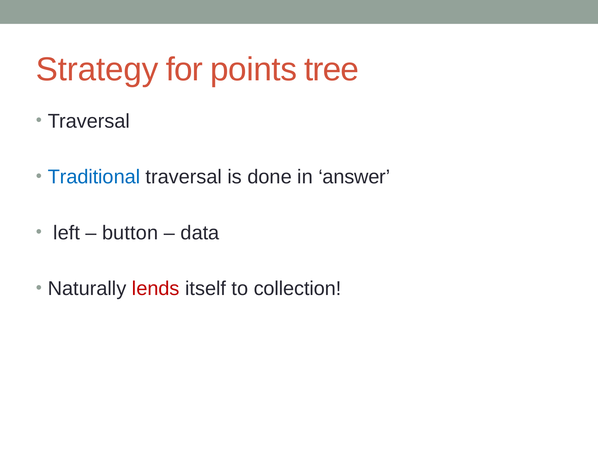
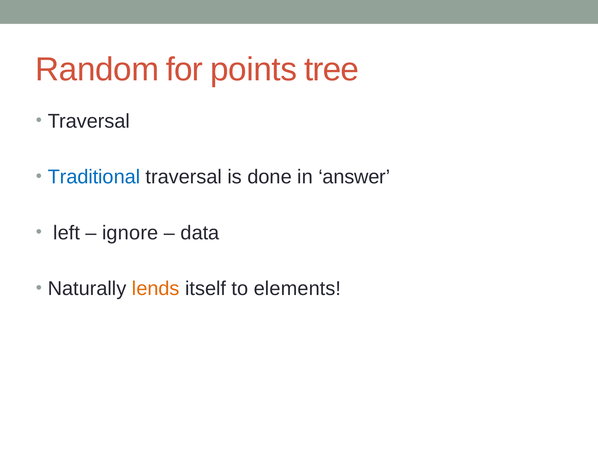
Strategy: Strategy -> Random (97, 70)
button: button -> ignore (130, 233)
lends colour: red -> orange (156, 288)
collection: collection -> elements (297, 288)
